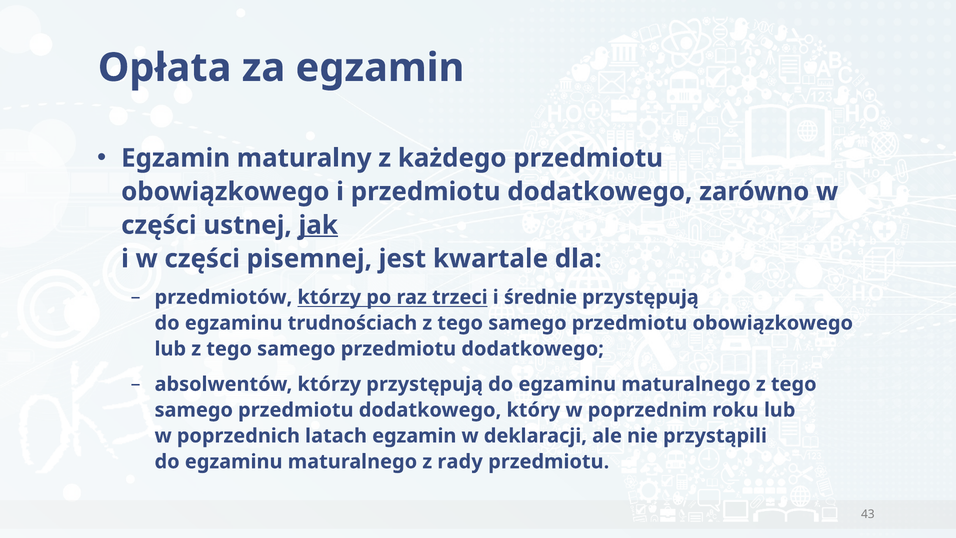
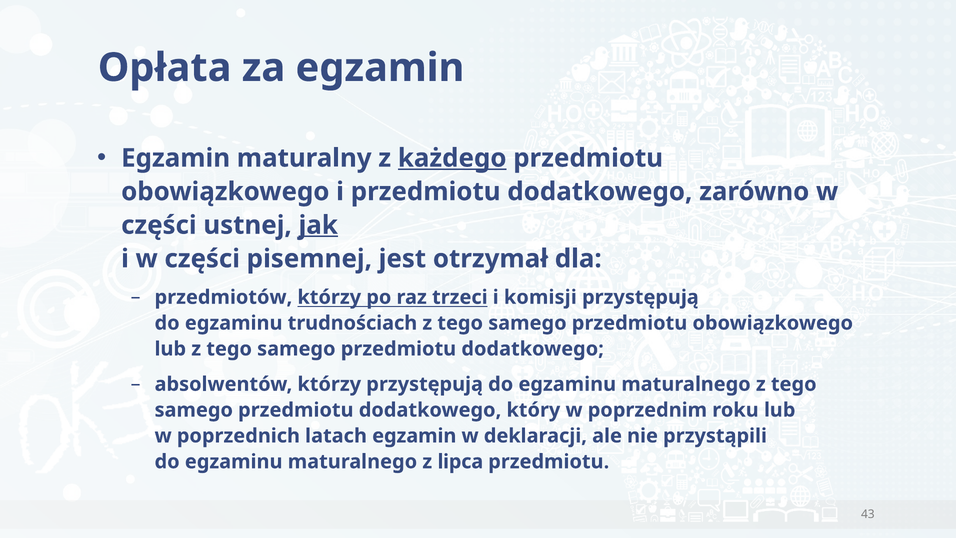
każdego underline: none -> present (452, 158)
kwartale: kwartale -> otrzymał (490, 259)
średnie: średnie -> komisji (540, 297)
rady: rady -> lipca (460, 462)
